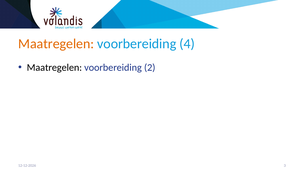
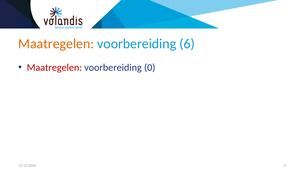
4: 4 -> 6 (187, 44)
Maatregelen colour: black -> red (54, 68)
2: 2 -> 0 (150, 68)
